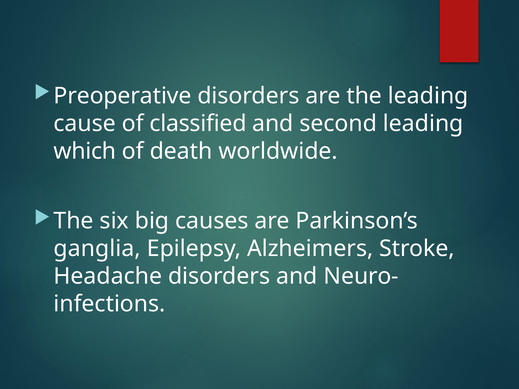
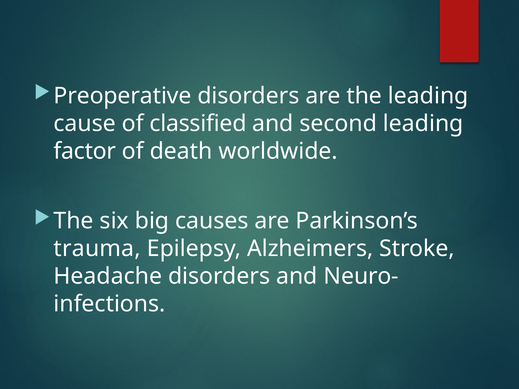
which: which -> factor (85, 151)
ganglia: ganglia -> trauma (97, 249)
